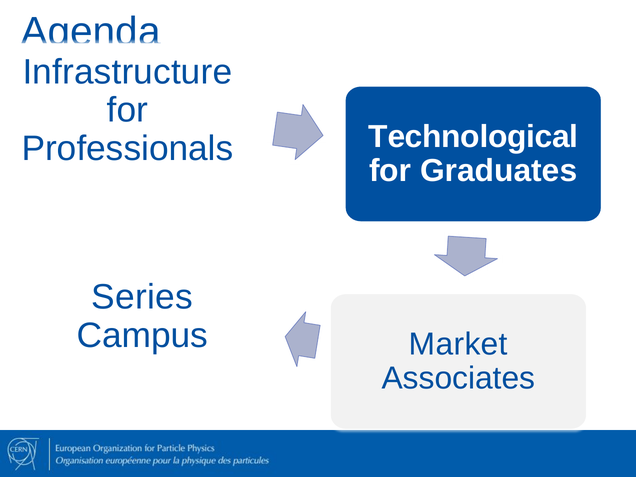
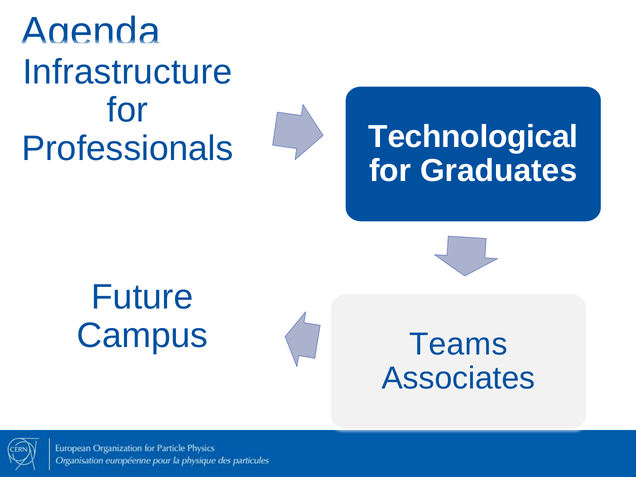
Series: Series -> Future (142, 297)
Market: Market -> Teams (458, 344)
